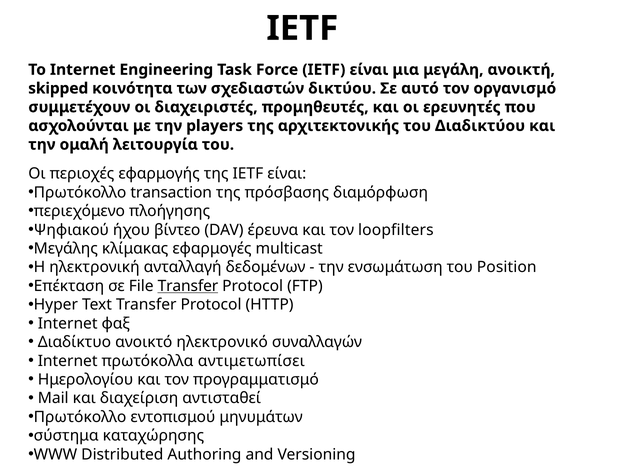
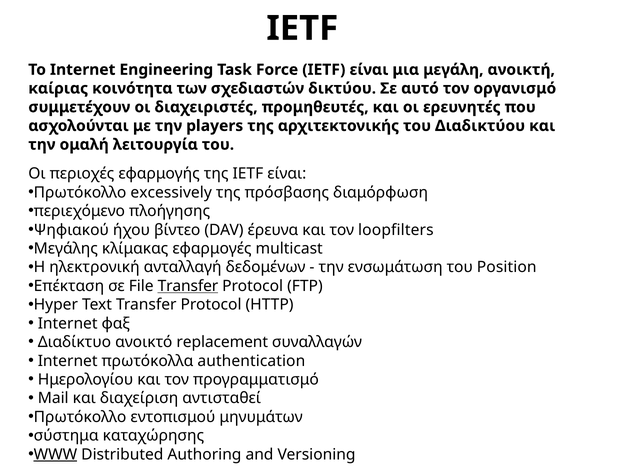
skipped: skipped -> καίριας (58, 88)
transaction: transaction -> excessively (171, 192)
ηλεκτρονικό: ηλεκτρονικό -> replacement (222, 342)
αντιμετωπίσει: αντιμετωπίσει -> authentication (251, 361)
WWW underline: none -> present (55, 454)
